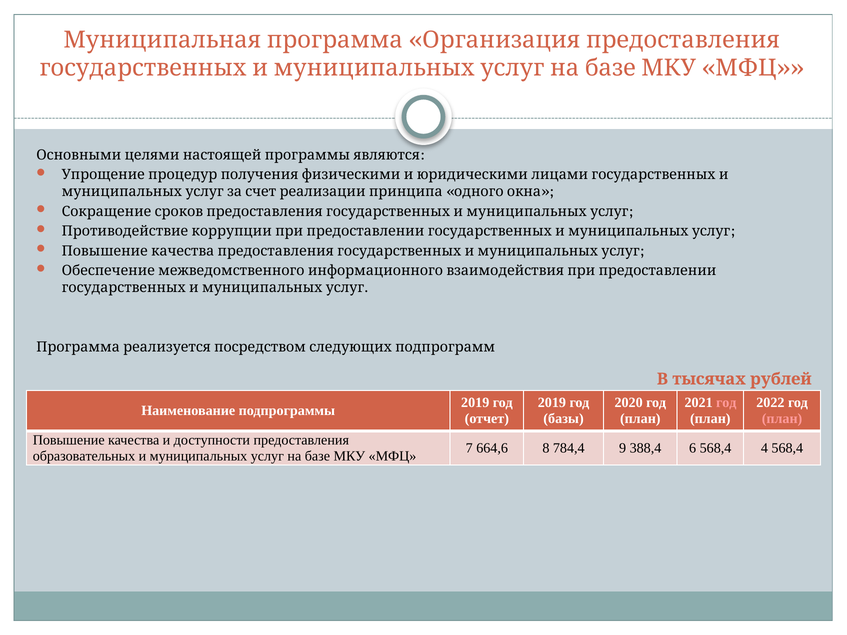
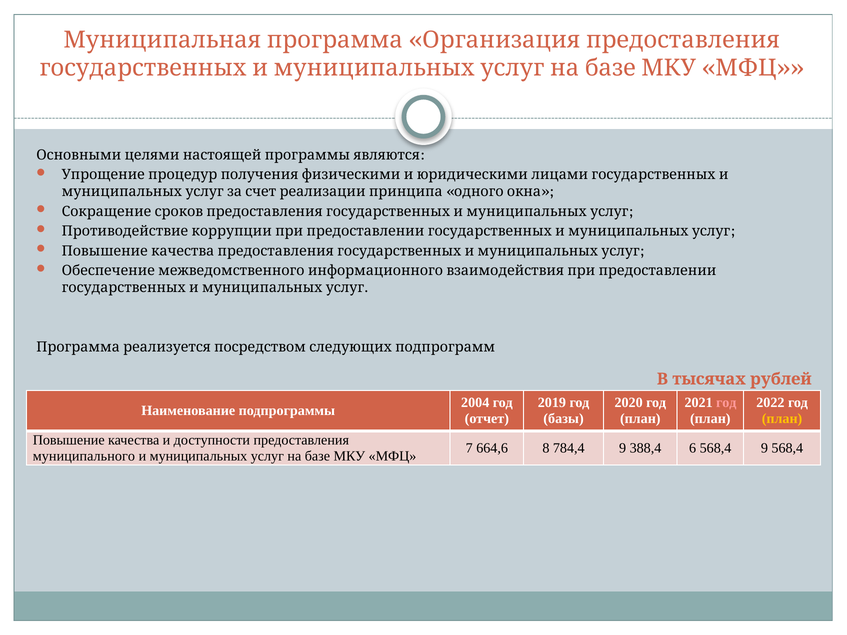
2019: 2019 -> 2004 (475, 403)
план colour: pink -> yellow (782, 419)
568,4 4: 4 -> 9 (764, 448)
образовательных: образовательных -> муниципального (84, 456)
